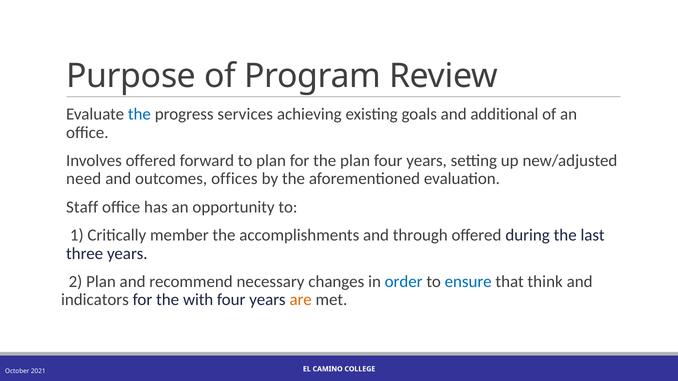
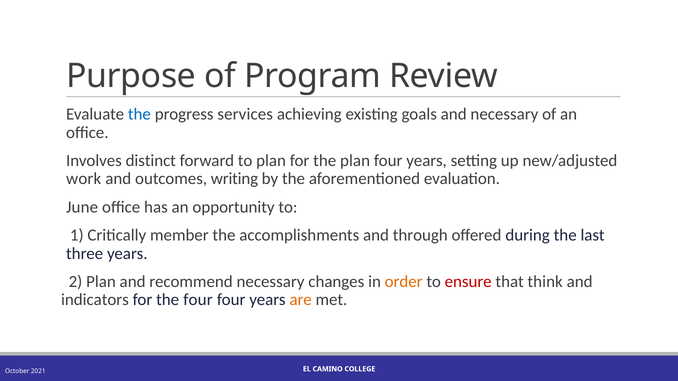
and additional: additional -> necessary (504, 114)
Involves offered: offered -> distinct (151, 161)
need: need -> work (84, 179)
offices: offices -> writing (234, 179)
Staff: Staff -> June (82, 207)
order colour: blue -> orange (404, 282)
ensure colour: blue -> red (468, 282)
the with: with -> four (198, 300)
